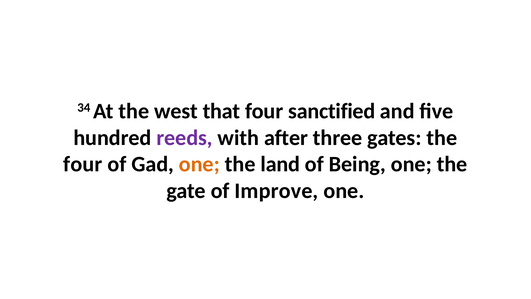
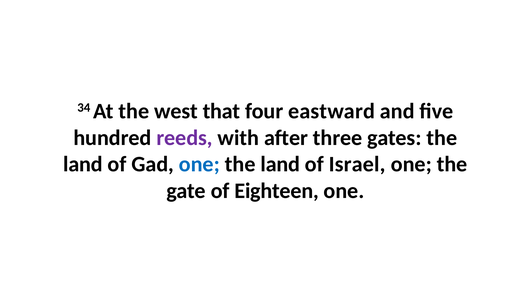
sanctified: sanctified -> eastward (332, 111)
four: four -> land (83, 164)
one colour: orange -> blue (199, 164)
Being: Being -> Israel (357, 164)
Improve: Improve -> Eighteen (277, 191)
